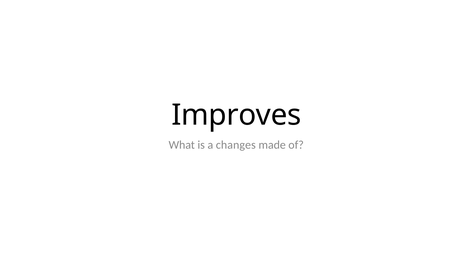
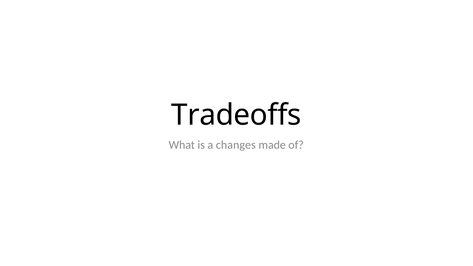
Improves: Improves -> Tradeoffs (236, 115)
